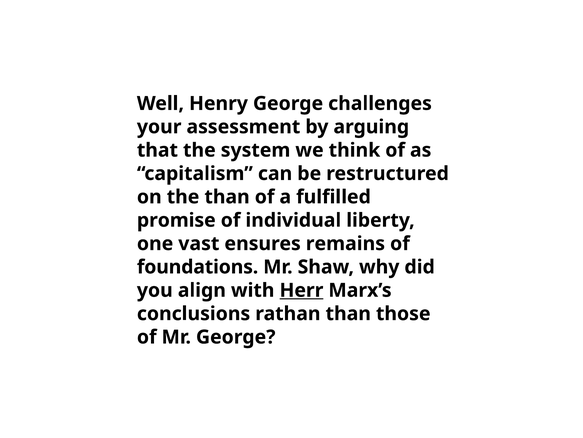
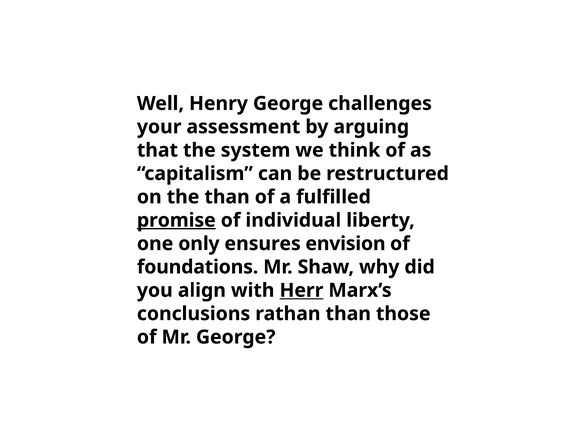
promise underline: none -> present (176, 220)
vast: vast -> only (199, 243)
remains: remains -> envision (345, 243)
